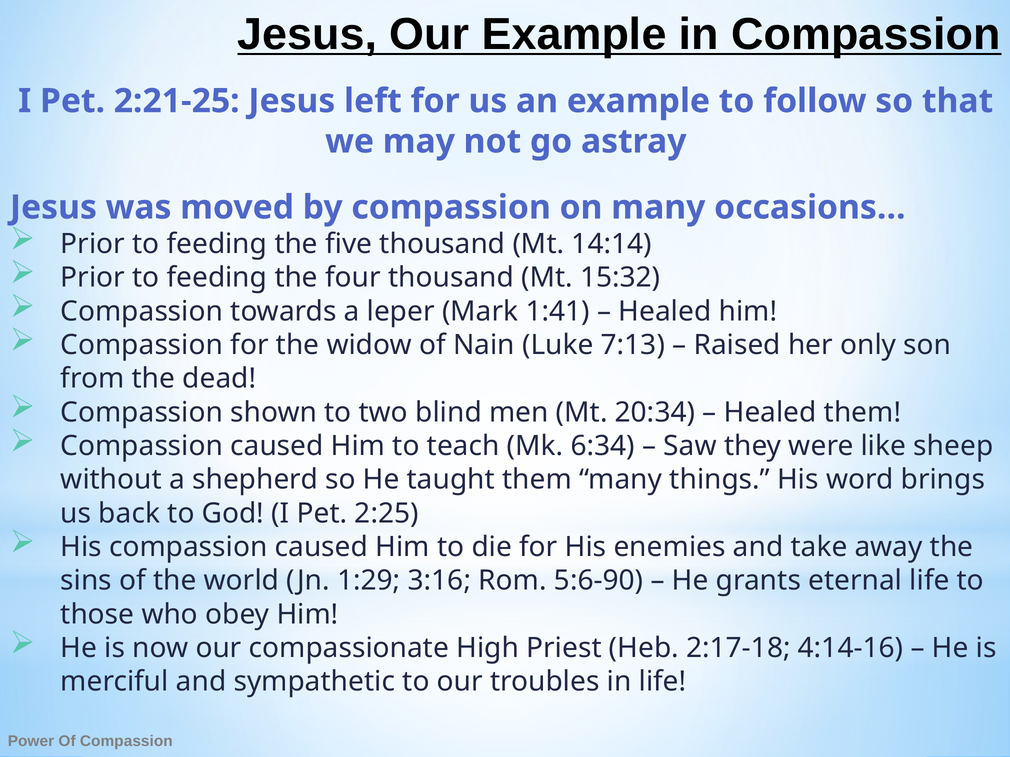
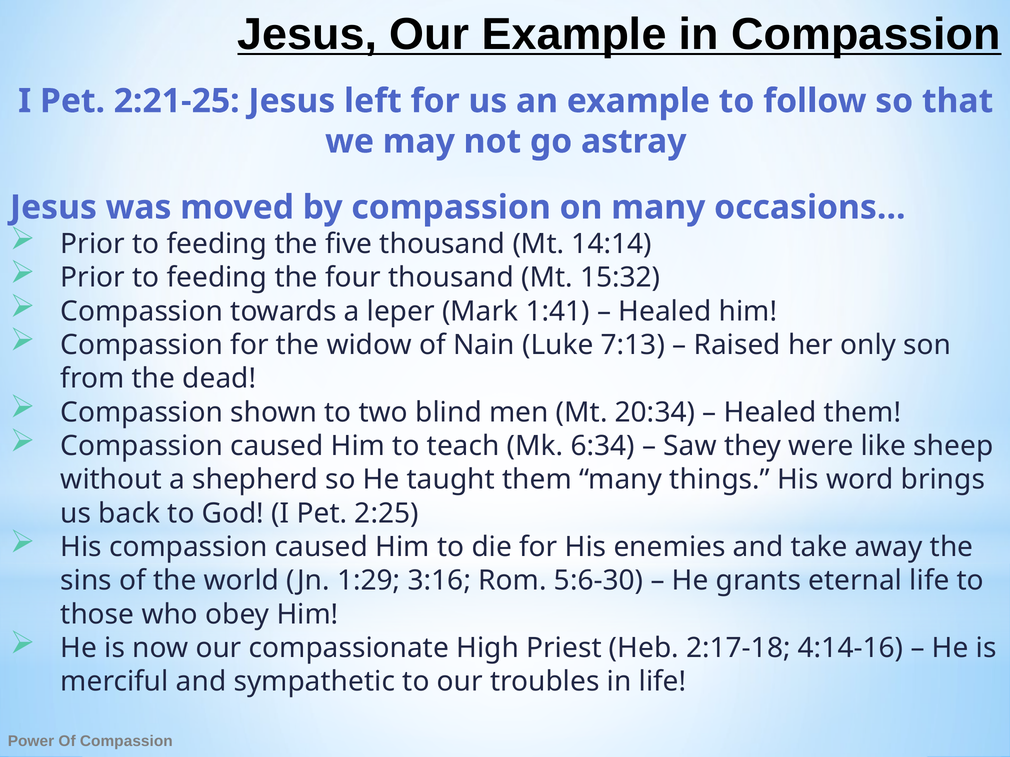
5:6-90: 5:6-90 -> 5:6-30 (599, 581)
